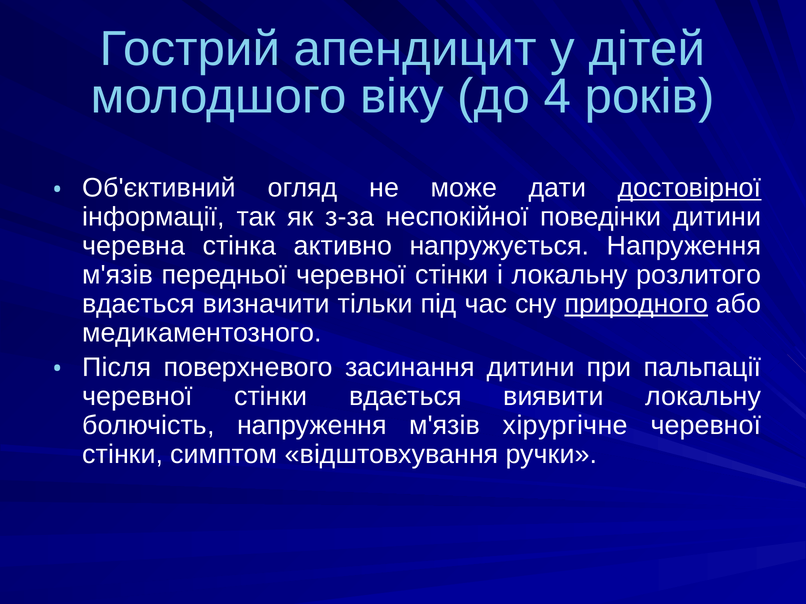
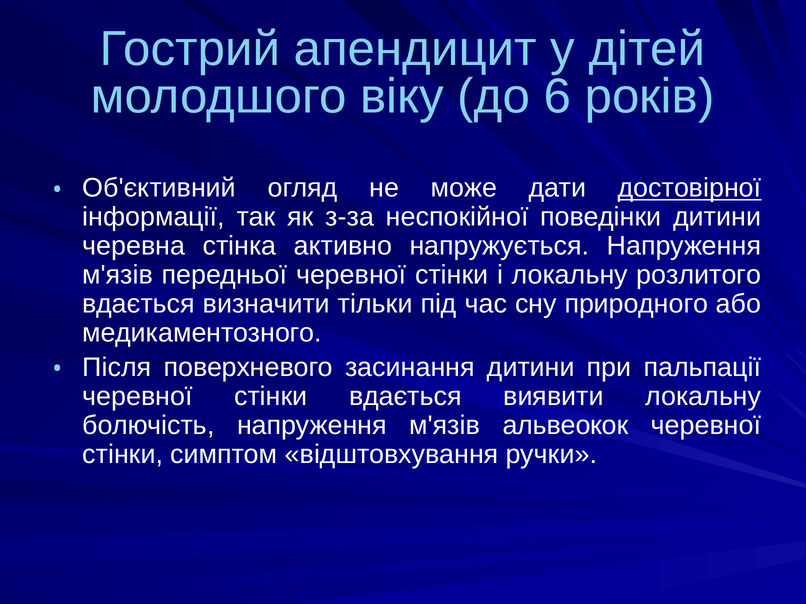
4: 4 -> 6 (557, 96)
природного underline: present -> none (636, 304)
хірургічне: хірургічне -> альвеокок (566, 426)
